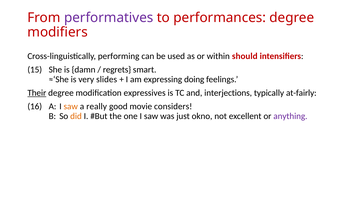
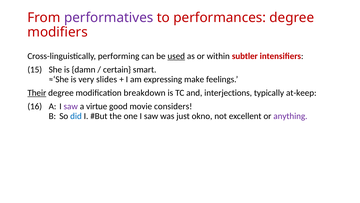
used underline: none -> present (176, 56)
should: should -> subtler (245, 56)
regrets: regrets -> certain (117, 70)
doing: doing -> make (194, 79)
expressives: expressives -> breakdown (145, 93)
at-fairly: at-fairly -> at-keep (301, 93)
saw colour: orange -> purple (71, 106)
really: really -> virtue (97, 106)
did colour: orange -> blue (76, 116)
